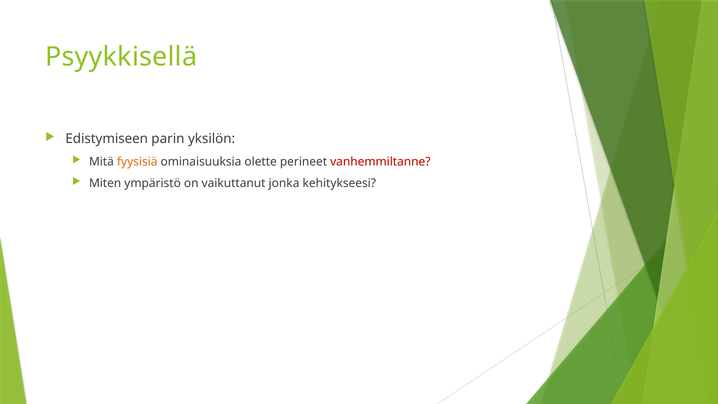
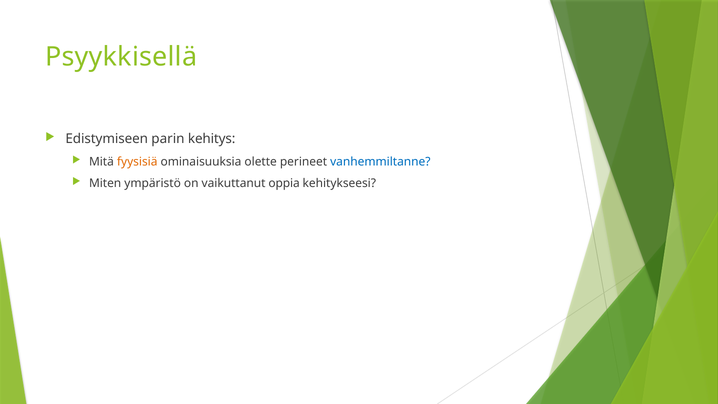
yksilön: yksilön -> kehitys (212, 139)
vanhemmiltanne colour: red -> blue (380, 162)
jonka: jonka -> oppia (284, 183)
